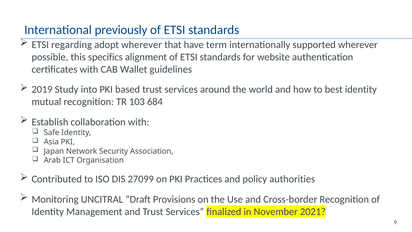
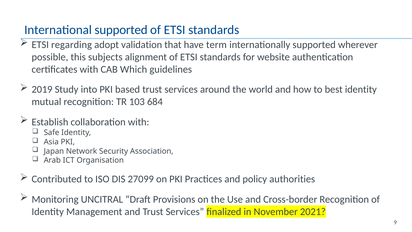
International previously: previously -> supported (121, 30)
adopt wherever: wherever -> validation (142, 45)
specifics: specifics -> subjects (105, 57)
Wallet: Wallet -> Which (134, 69)
